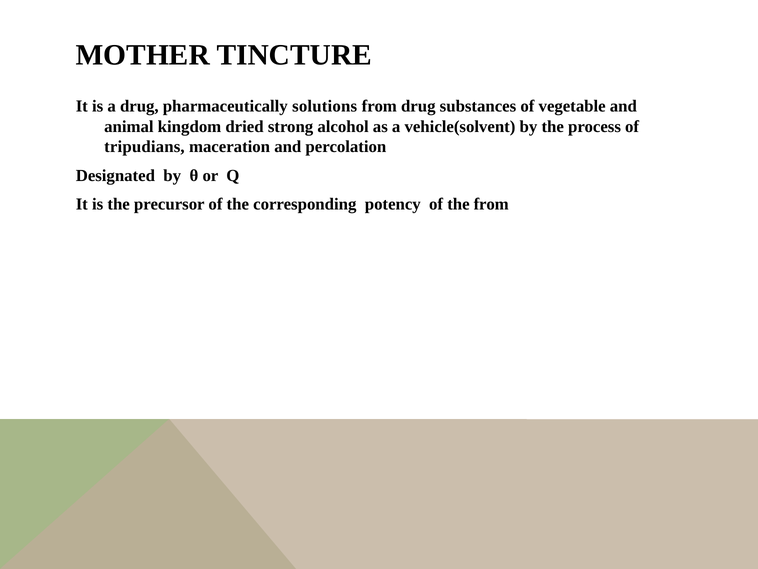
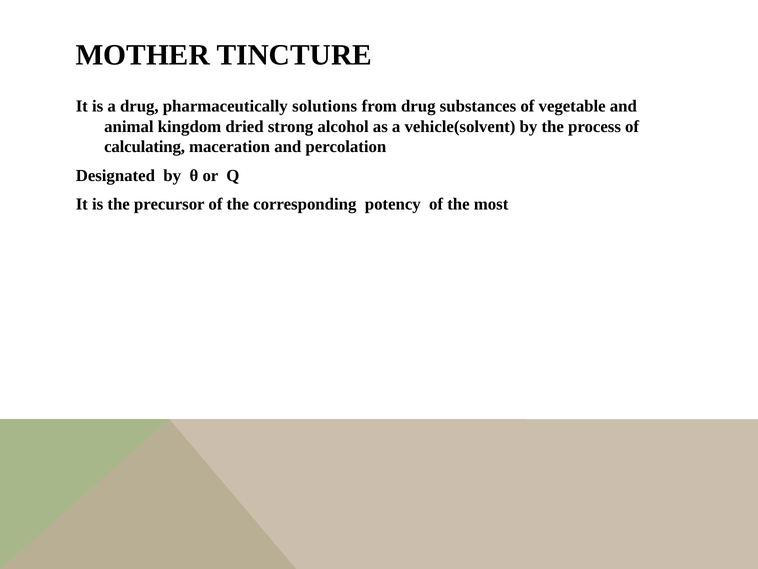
tripudians: tripudians -> calculating (145, 147)
the from: from -> most (491, 204)
